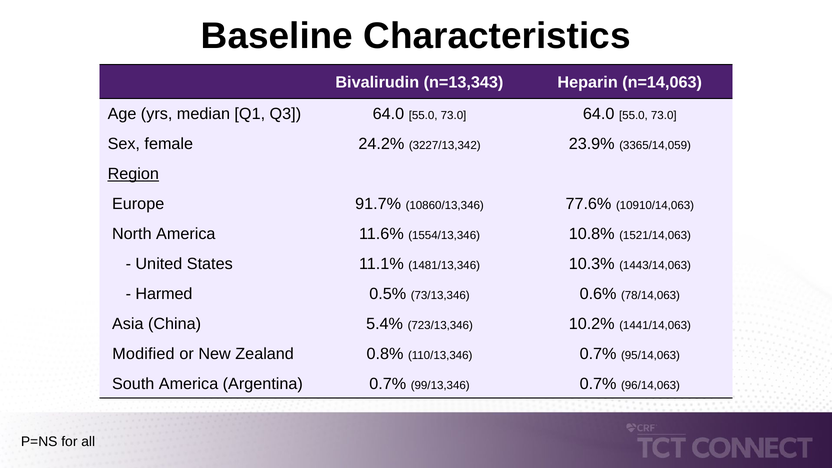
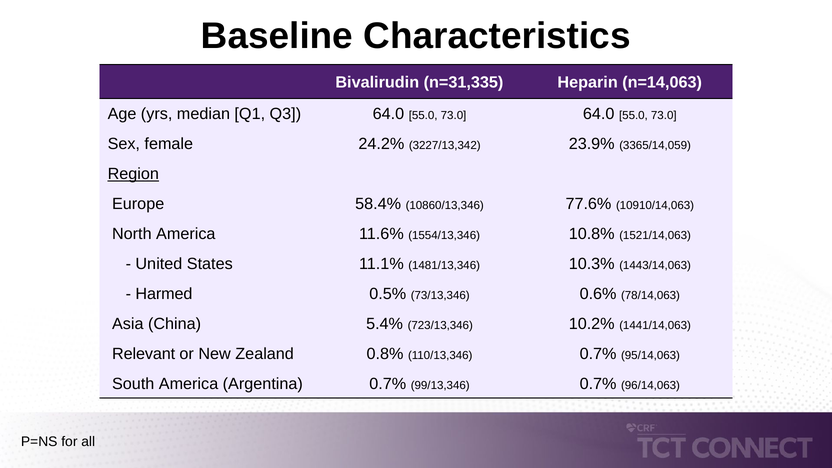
n=13,343: n=13,343 -> n=31,335 (463, 82)
91.7%: 91.7% -> 58.4% (378, 204)
Modified: Modified -> Relevant (144, 354)
